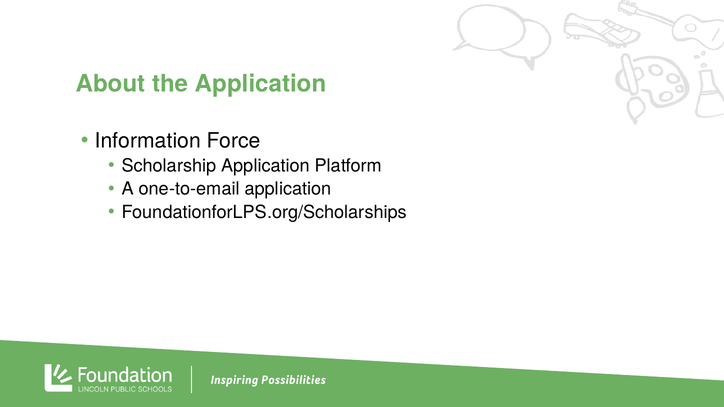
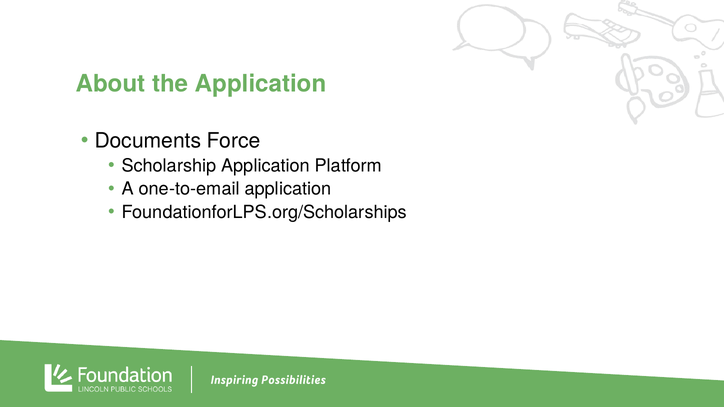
Information: Information -> Documents (148, 141)
